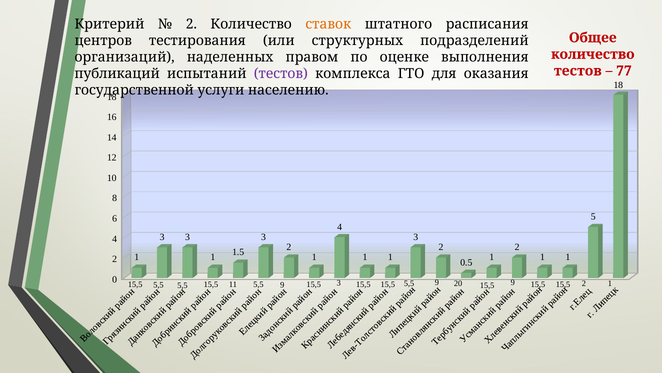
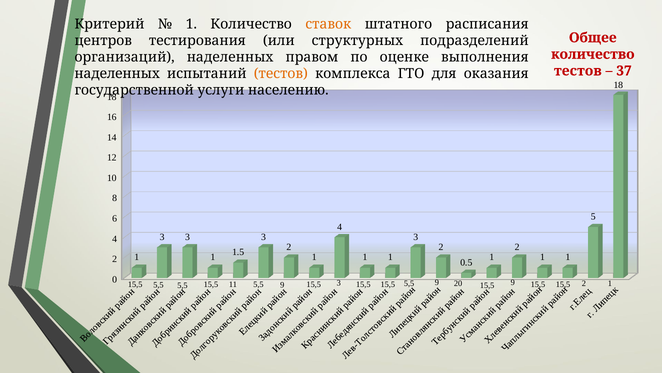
2: 2 -> 1 (191, 24)
77: 77 -> 37 (624, 71)
публикаций: публикаций -> наделенных (117, 74)
тестов colour: purple -> orange (281, 74)
